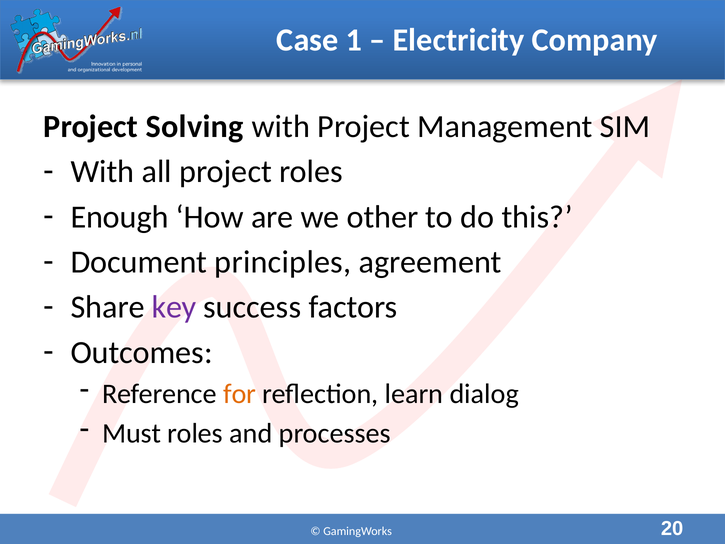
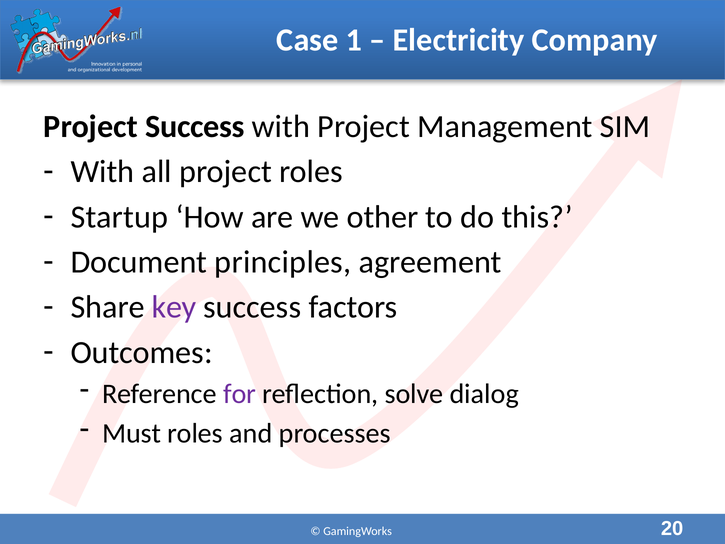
Project Solving: Solving -> Success (195, 127)
Enough: Enough -> Startup (119, 217)
for colour: orange -> purple (240, 394)
learn: learn -> solve (414, 394)
